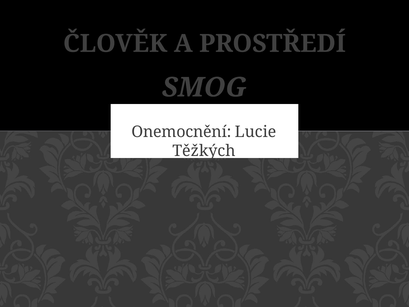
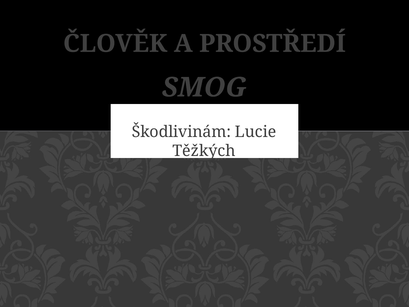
Onemocnění: Onemocnění -> Škodlivinám (181, 132)
